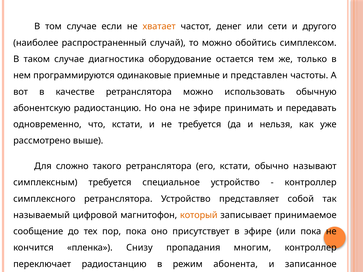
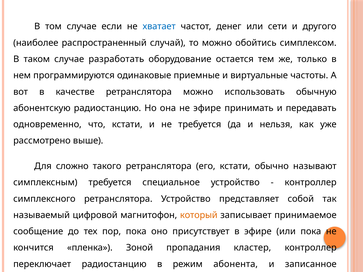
хватает colour: orange -> blue (159, 27)
диагностика: диагностика -> разработать (116, 59)
представлен: представлен -> виртуальные (259, 76)
Снизу: Снизу -> Зоной (140, 248)
многим: многим -> кластер (252, 248)
